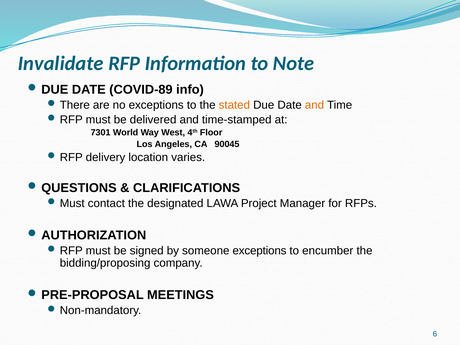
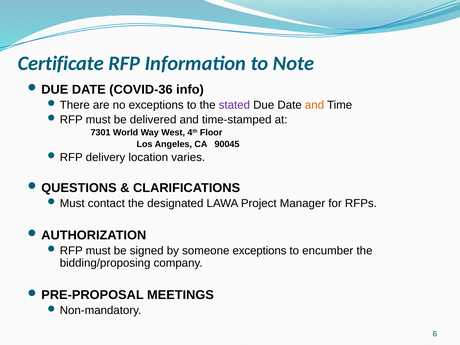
Invalidate: Invalidate -> Certificate (61, 63)
COVID-89: COVID-89 -> COVID-36 (141, 90)
stated colour: orange -> purple (234, 105)
